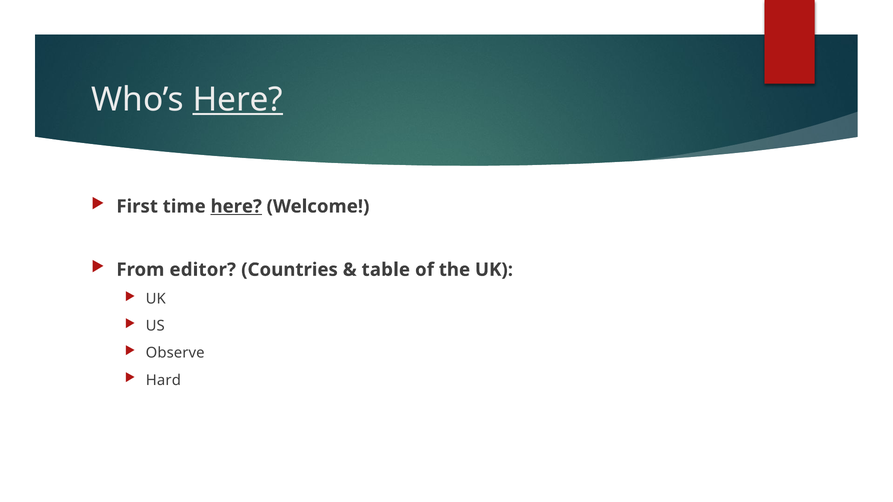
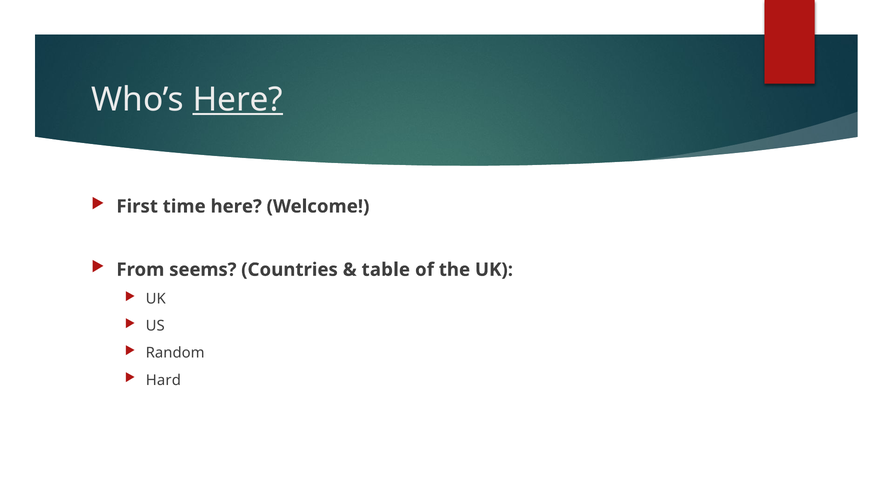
here underline: present -> none (236, 207)
editor: editor -> seems (203, 270)
Observe: Observe -> Random (175, 353)
